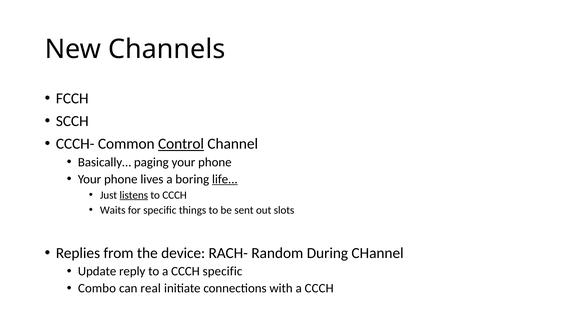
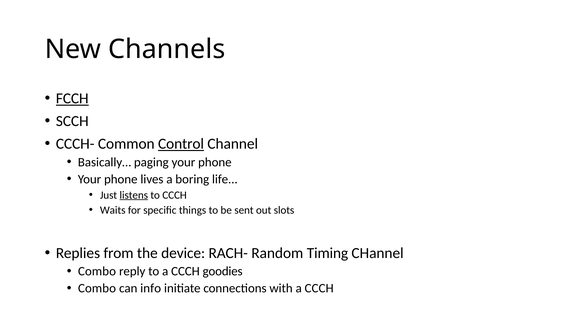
FCCH underline: none -> present (72, 98)
life underline: present -> none (225, 179)
During: During -> Timing (327, 253)
Update: Update -> Combo (97, 271)
CCCH specific: specific -> goodies (223, 271)
real: real -> info (151, 288)
